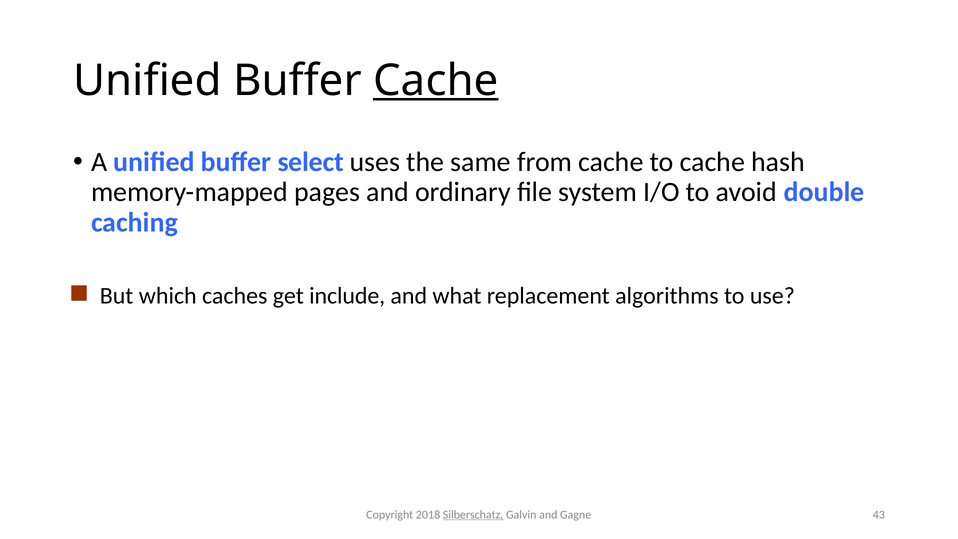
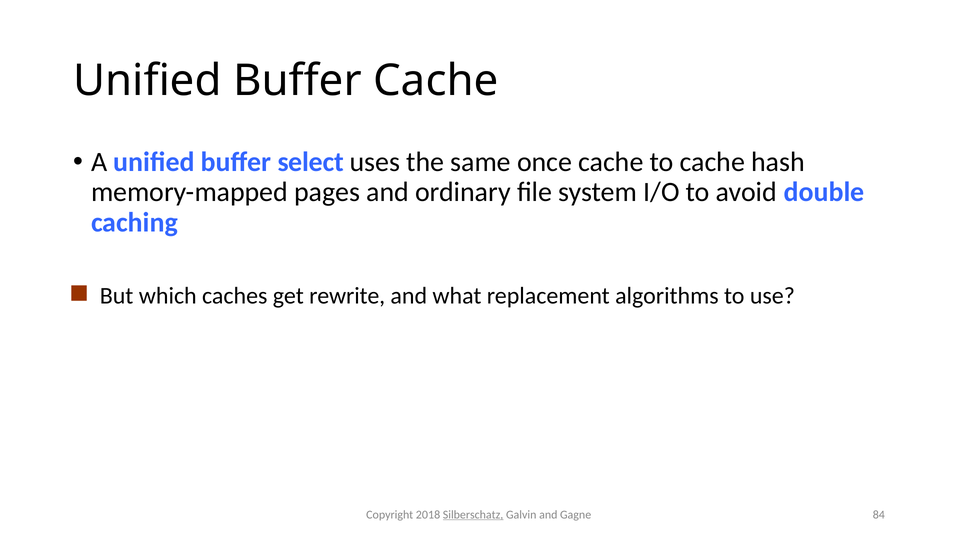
Cache underline: present -> none (436, 81)
from: from -> once (545, 162)
include: include -> rewrite (347, 296)
43: 43 -> 84 (879, 514)
